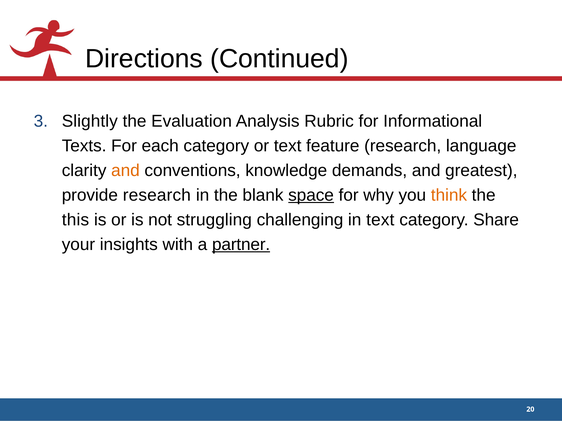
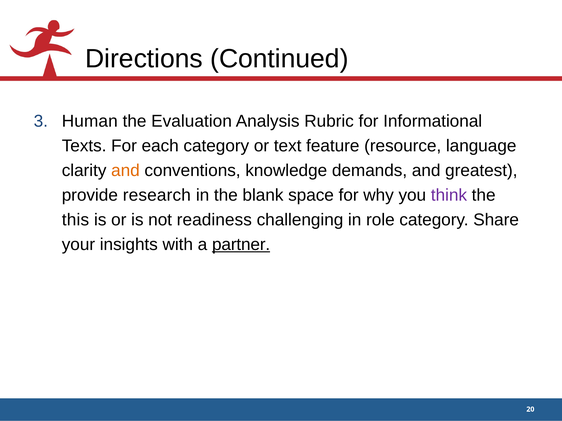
Slightly: Slightly -> Human (90, 121)
feature research: research -> resource (403, 146)
space underline: present -> none (311, 195)
think colour: orange -> purple (449, 195)
struggling: struggling -> readiness (214, 220)
in text: text -> role (380, 220)
